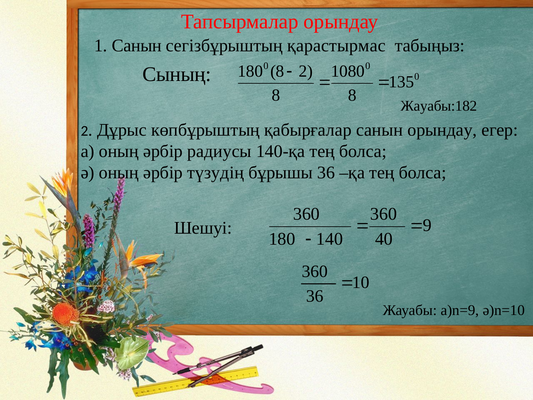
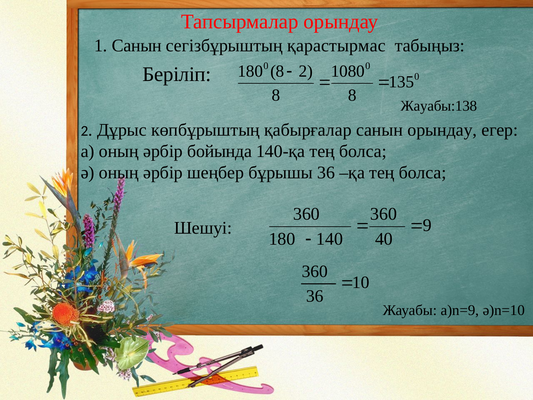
Сының: Сының -> Беріліп (177, 74)
Жауабы:182: Жауабы:182 -> Жауабы:138 (439, 106)
радиусы: радиусы -> бойында (220, 151)
түзудің: түзудің -> шеңбер (216, 173)
